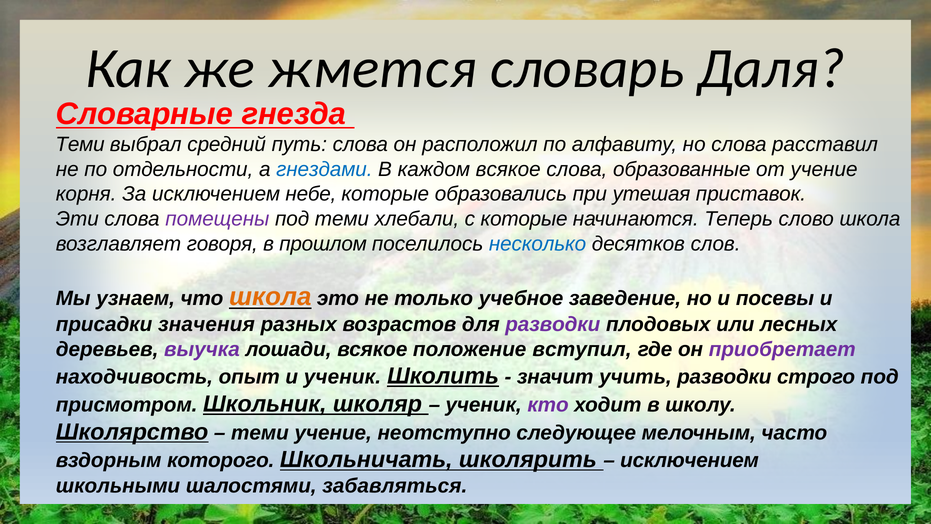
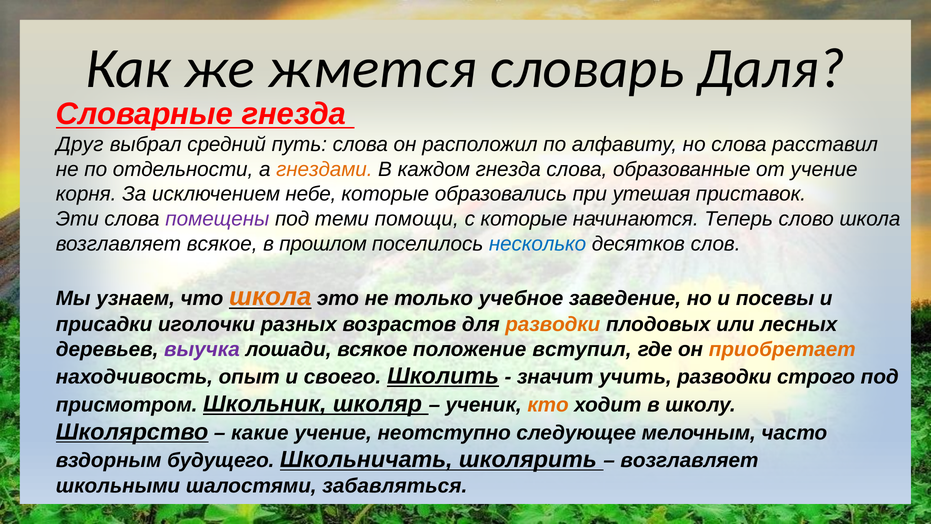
Теми: Теми -> Друг (80, 144)
гнездами colour: blue -> orange (324, 169)
каждом всякое: всякое -> гнезда (508, 169)
хлебали: хлебали -> помощи (417, 219)
возглавляет говоря: говоря -> всякое (222, 244)
значения: значения -> иголочки (207, 324)
разводки colour: purple -> orange (553, 324)
приобретает colour: purple -> orange (782, 349)
и ученик: ученик -> своего (343, 377)
кто colour: purple -> orange (548, 405)
теми: теми -> какие (260, 432)
которого: которого -> будущего (221, 460)
исключением: исключением -> возглавляет (689, 460)
